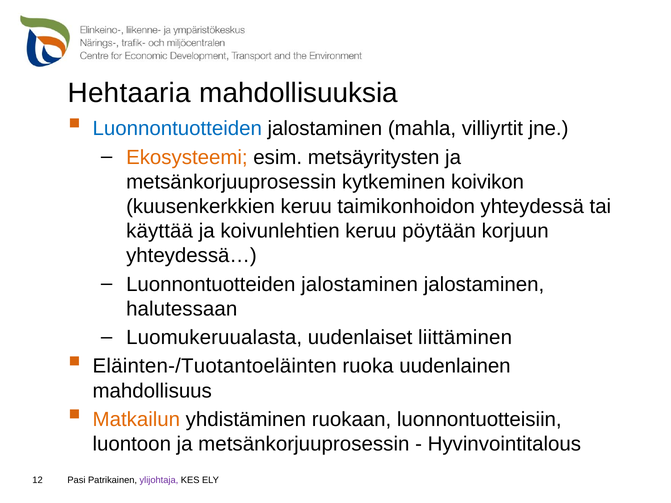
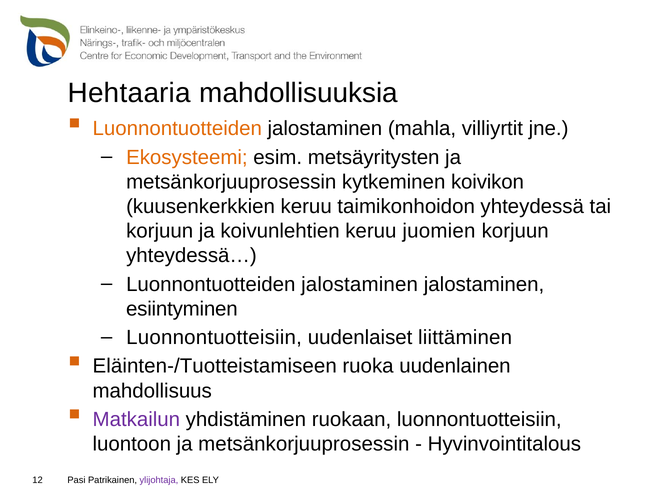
Luonnontuotteiden colour: blue -> orange (177, 129)
käyttää: käyttää -> korjuun (160, 231)
pöytään: pöytään -> juomien (439, 231)
halutessaan: halutessaan -> esiintyminen (182, 309)
Luomukeruualasta: Luomukeruualasta -> Luonnontuotteisiin (214, 338)
Eläinten-/Tuotantoeläinten: Eläinten-/Tuotantoeläinten -> Eläinten-/Tuotteistamiseen (215, 366)
Matkailun colour: orange -> purple (136, 420)
